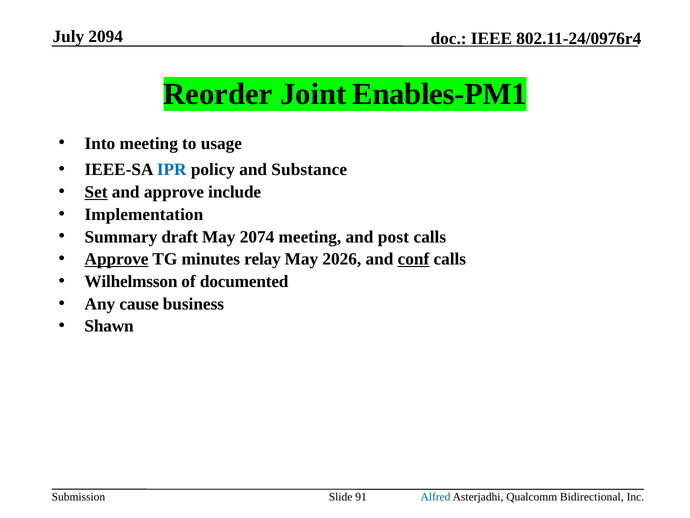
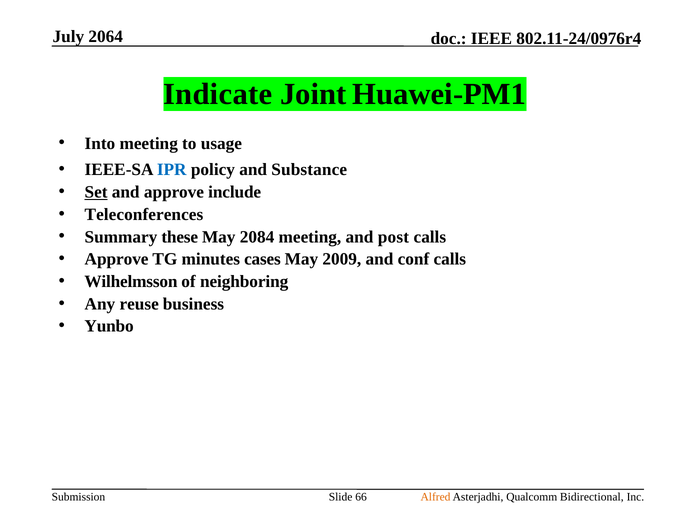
2094: 2094 -> 2064 (106, 37)
Reorder: Reorder -> Indicate (218, 94)
Enables-PM1: Enables-PM1 -> Huawei-PM1 (439, 94)
Implementation: Implementation -> Teleconferences (144, 214)
draft: draft -> these (180, 237)
2074: 2074 -> 2084 (257, 237)
Approve underline: present -> none (117, 259)
relay: relay -> cases (262, 259)
2026: 2026 -> 2009 (342, 259)
conf underline: present -> none (414, 259)
documented: documented -> neighboring (244, 281)
cause: cause -> reuse (139, 304)
Shawn: Shawn -> Yunbo (109, 326)
91: 91 -> 66 (361, 496)
Alfred colour: blue -> orange (436, 496)
